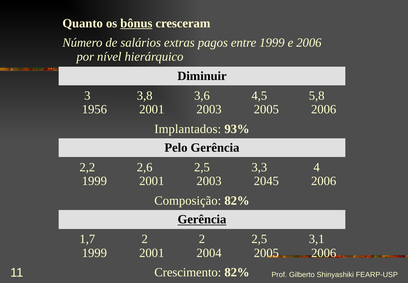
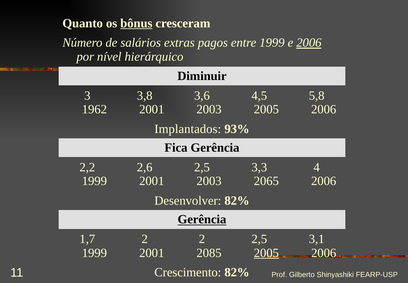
2006 underline: none -> present (309, 43)
1956: 1956 -> 1962 (94, 109)
Pelo: Pelo -> Fica (176, 148)
2045: 2045 -> 2065 (266, 181)
Composição: Composição -> Desenvolver (188, 200)
2004: 2004 -> 2085 (209, 252)
2005 underline: none -> present (266, 252)
